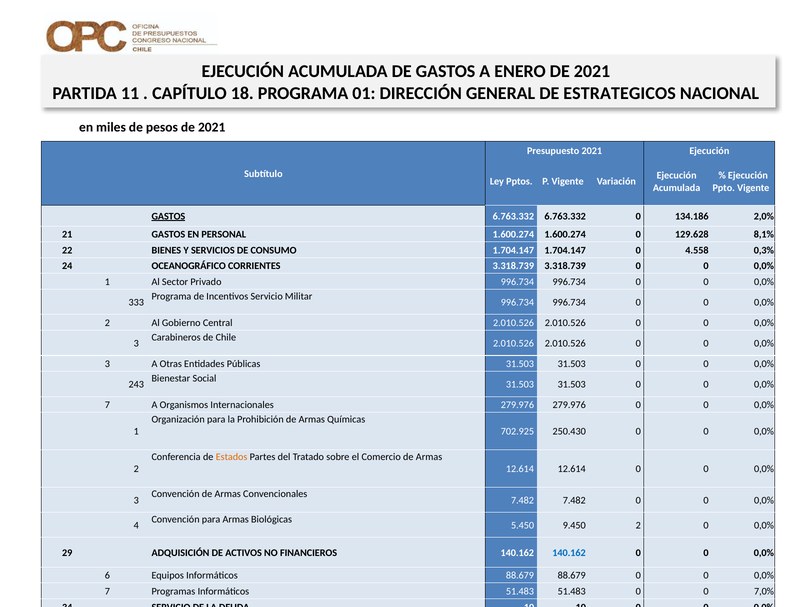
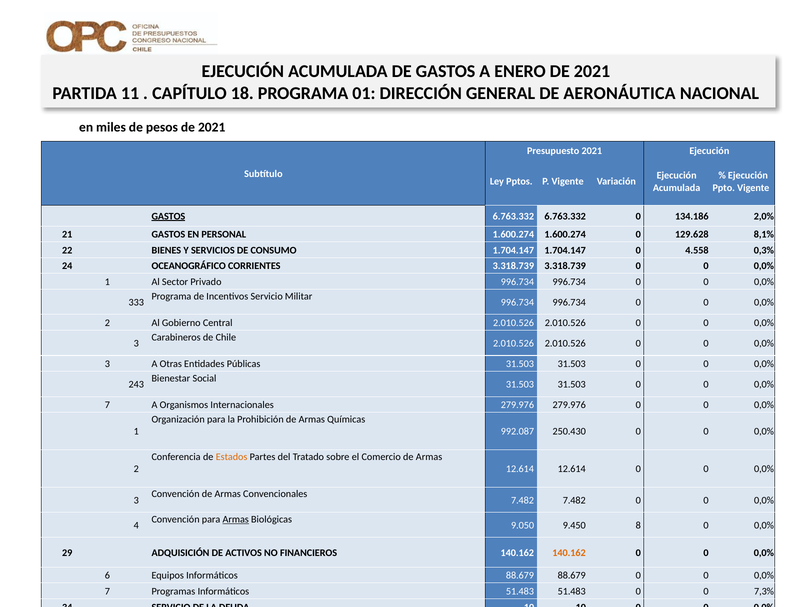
ESTRATEGICOS: ESTRATEGICOS -> AERONÁUTICA (619, 93)
702.925: 702.925 -> 992.087 (517, 432)
Armas underline: none -> present (236, 520)
5.450: 5.450 -> 9.050 (523, 526)
9.450 2: 2 -> 8 (638, 526)
140.162 colour: blue -> orange (569, 553)
7,0%: 7,0% -> 7,3% (764, 592)
